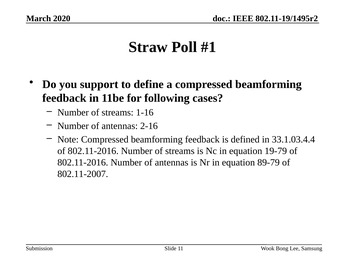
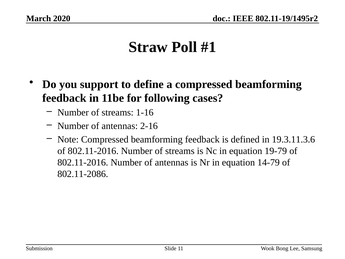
33.1.03.4.4: 33.1.03.4.4 -> 19.3.11.3.6 (293, 139)
89-79: 89-79 -> 14-79 (269, 162)
802.11-2007: 802.11-2007 -> 802.11-2086 (83, 174)
